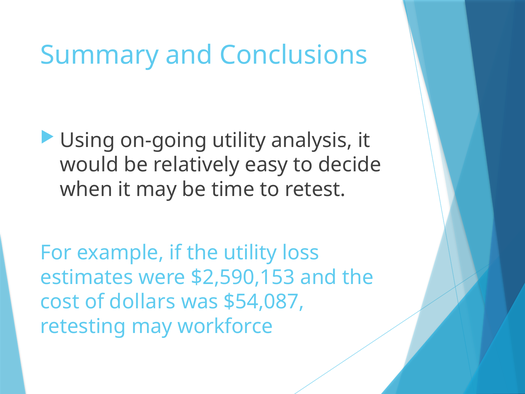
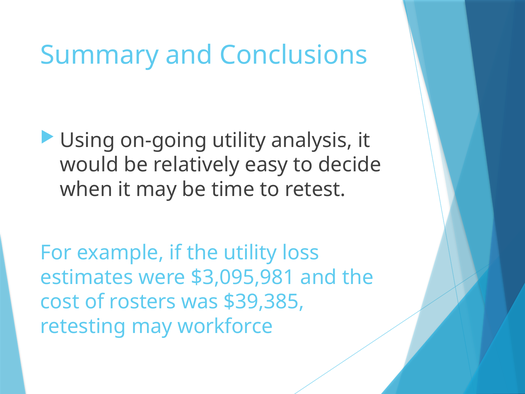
$2,590,153: $2,590,153 -> $3,095,981 (243, 277)
dollars: dollars -> rosters (143, 302)
$54,087: $54,087 -> $39,385 (264, 302)
